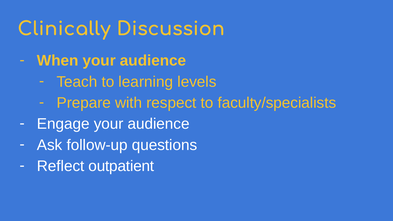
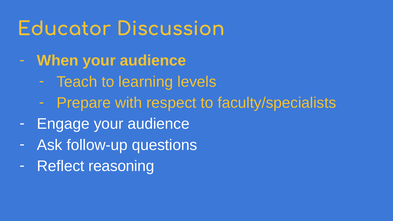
Clinically: Clinically -> Educator (64, 29)
outpatient: outpatient -> reasoning (121, 166)
